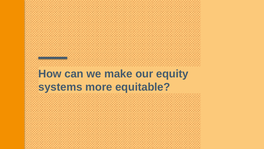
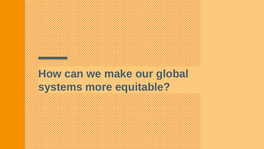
equity: equity -> global (172, 74)
